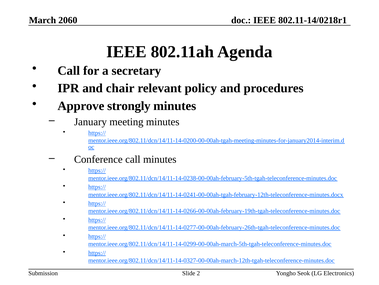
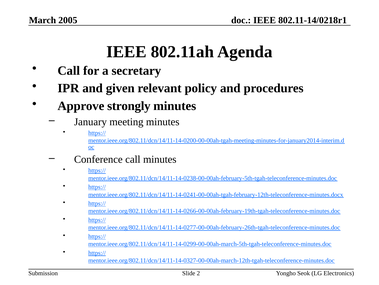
2060: 2060 -> 2005 (68, 20)
chair: chair -> given (120, 88)
